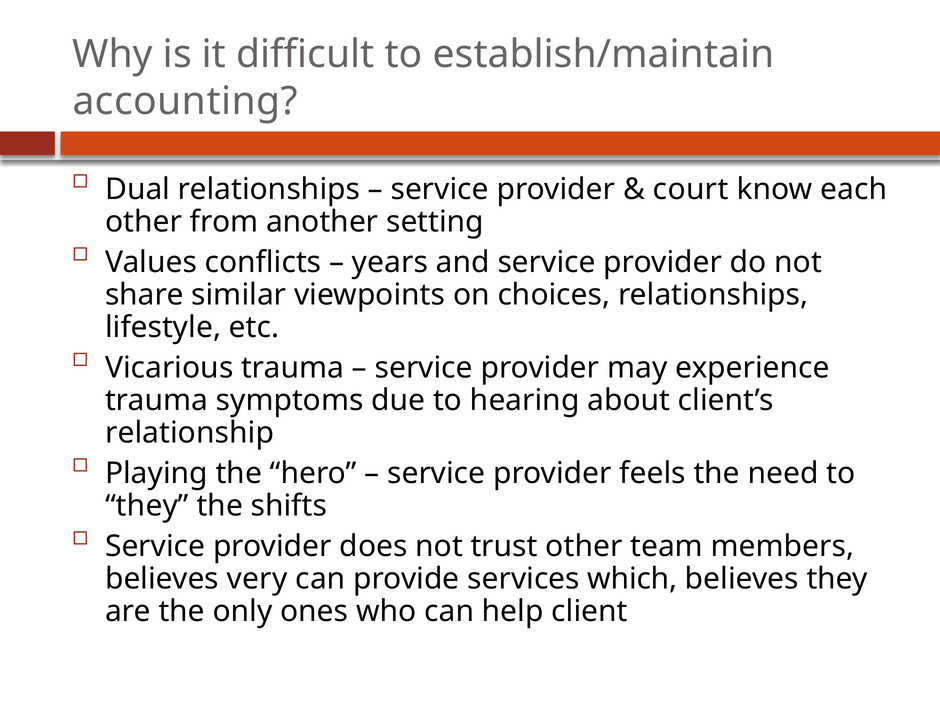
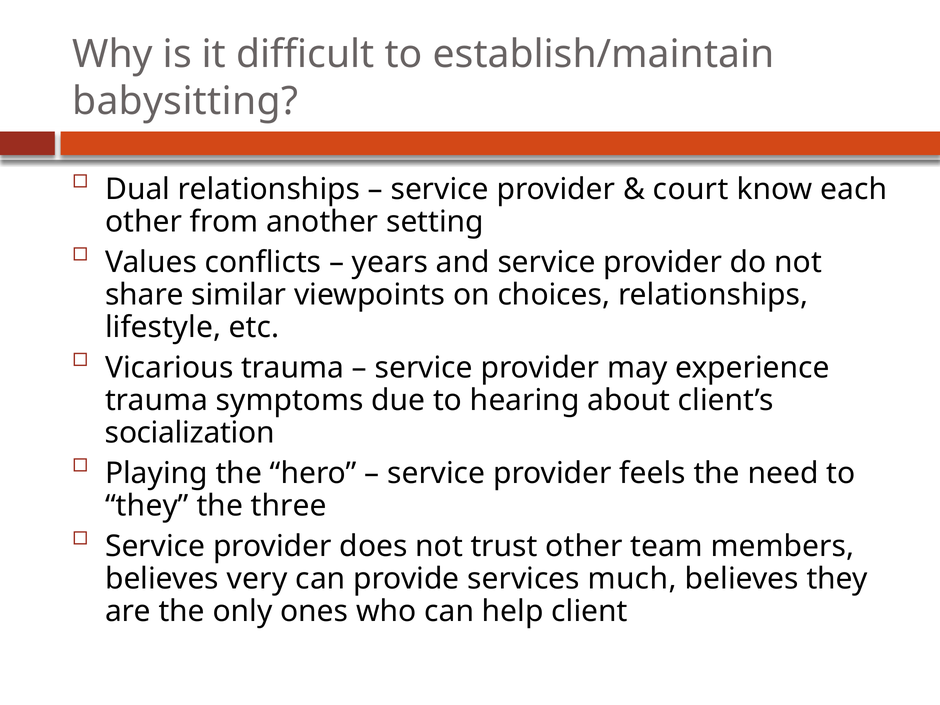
accounting: accounting -> babysitting (185, 101)
relationship: relationship -> socialization (190, 433)
shifts: shifts -> three (289, 506)
which: which -> much (632, 579)
